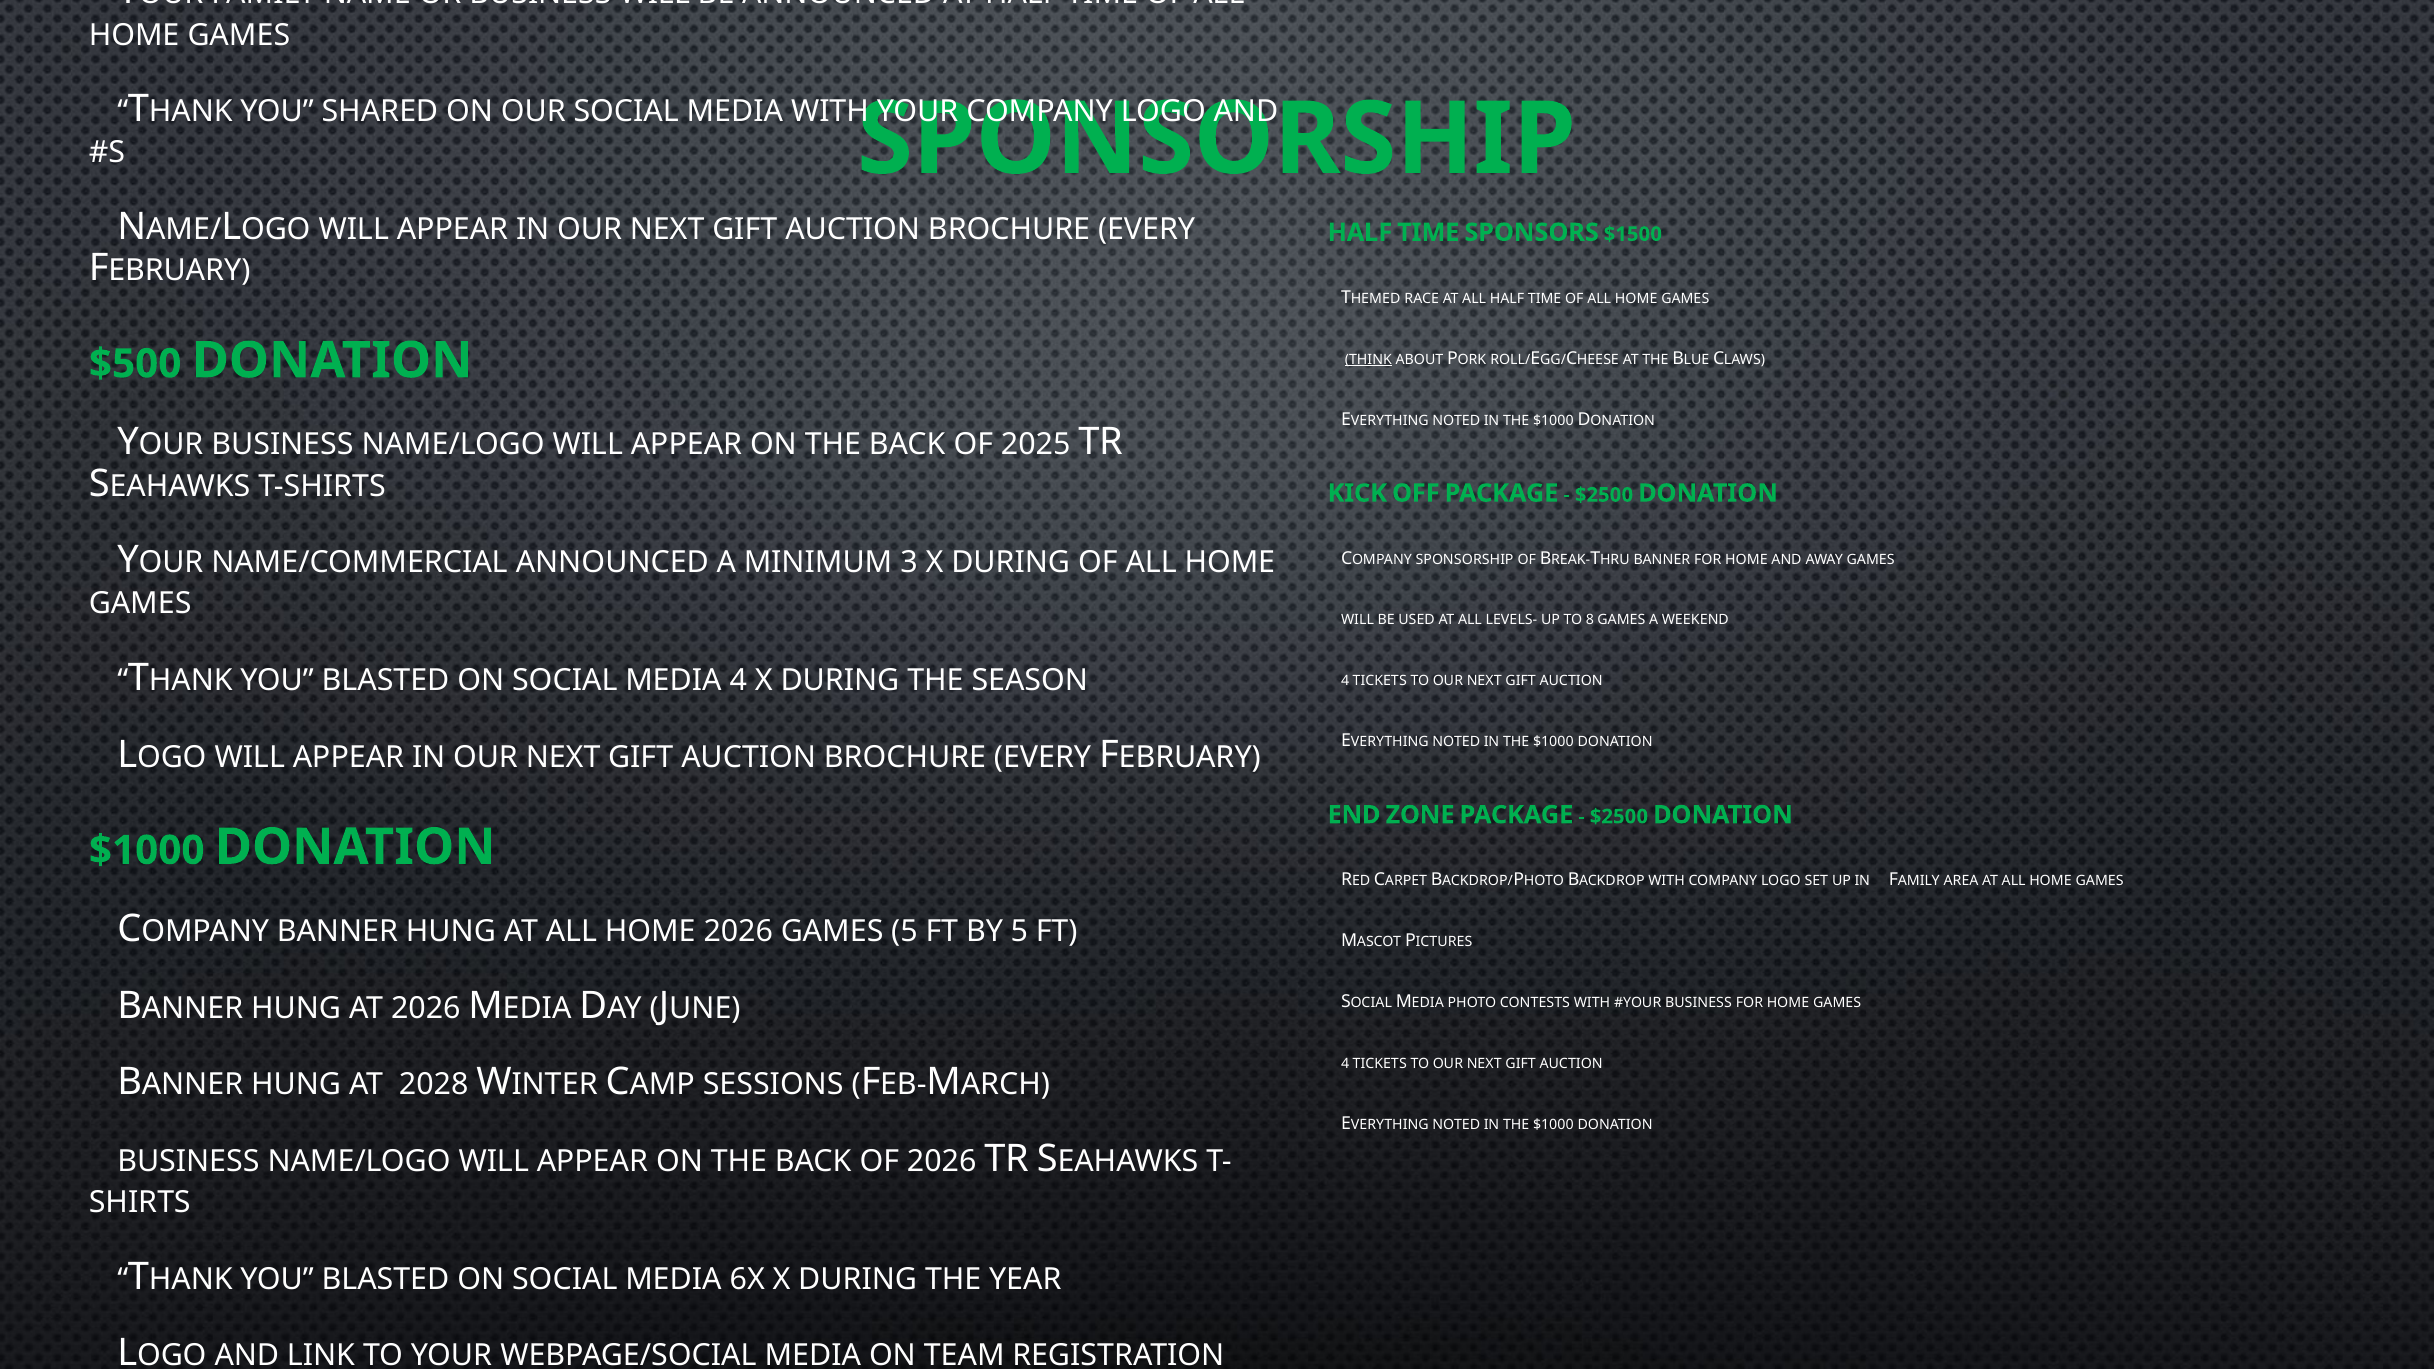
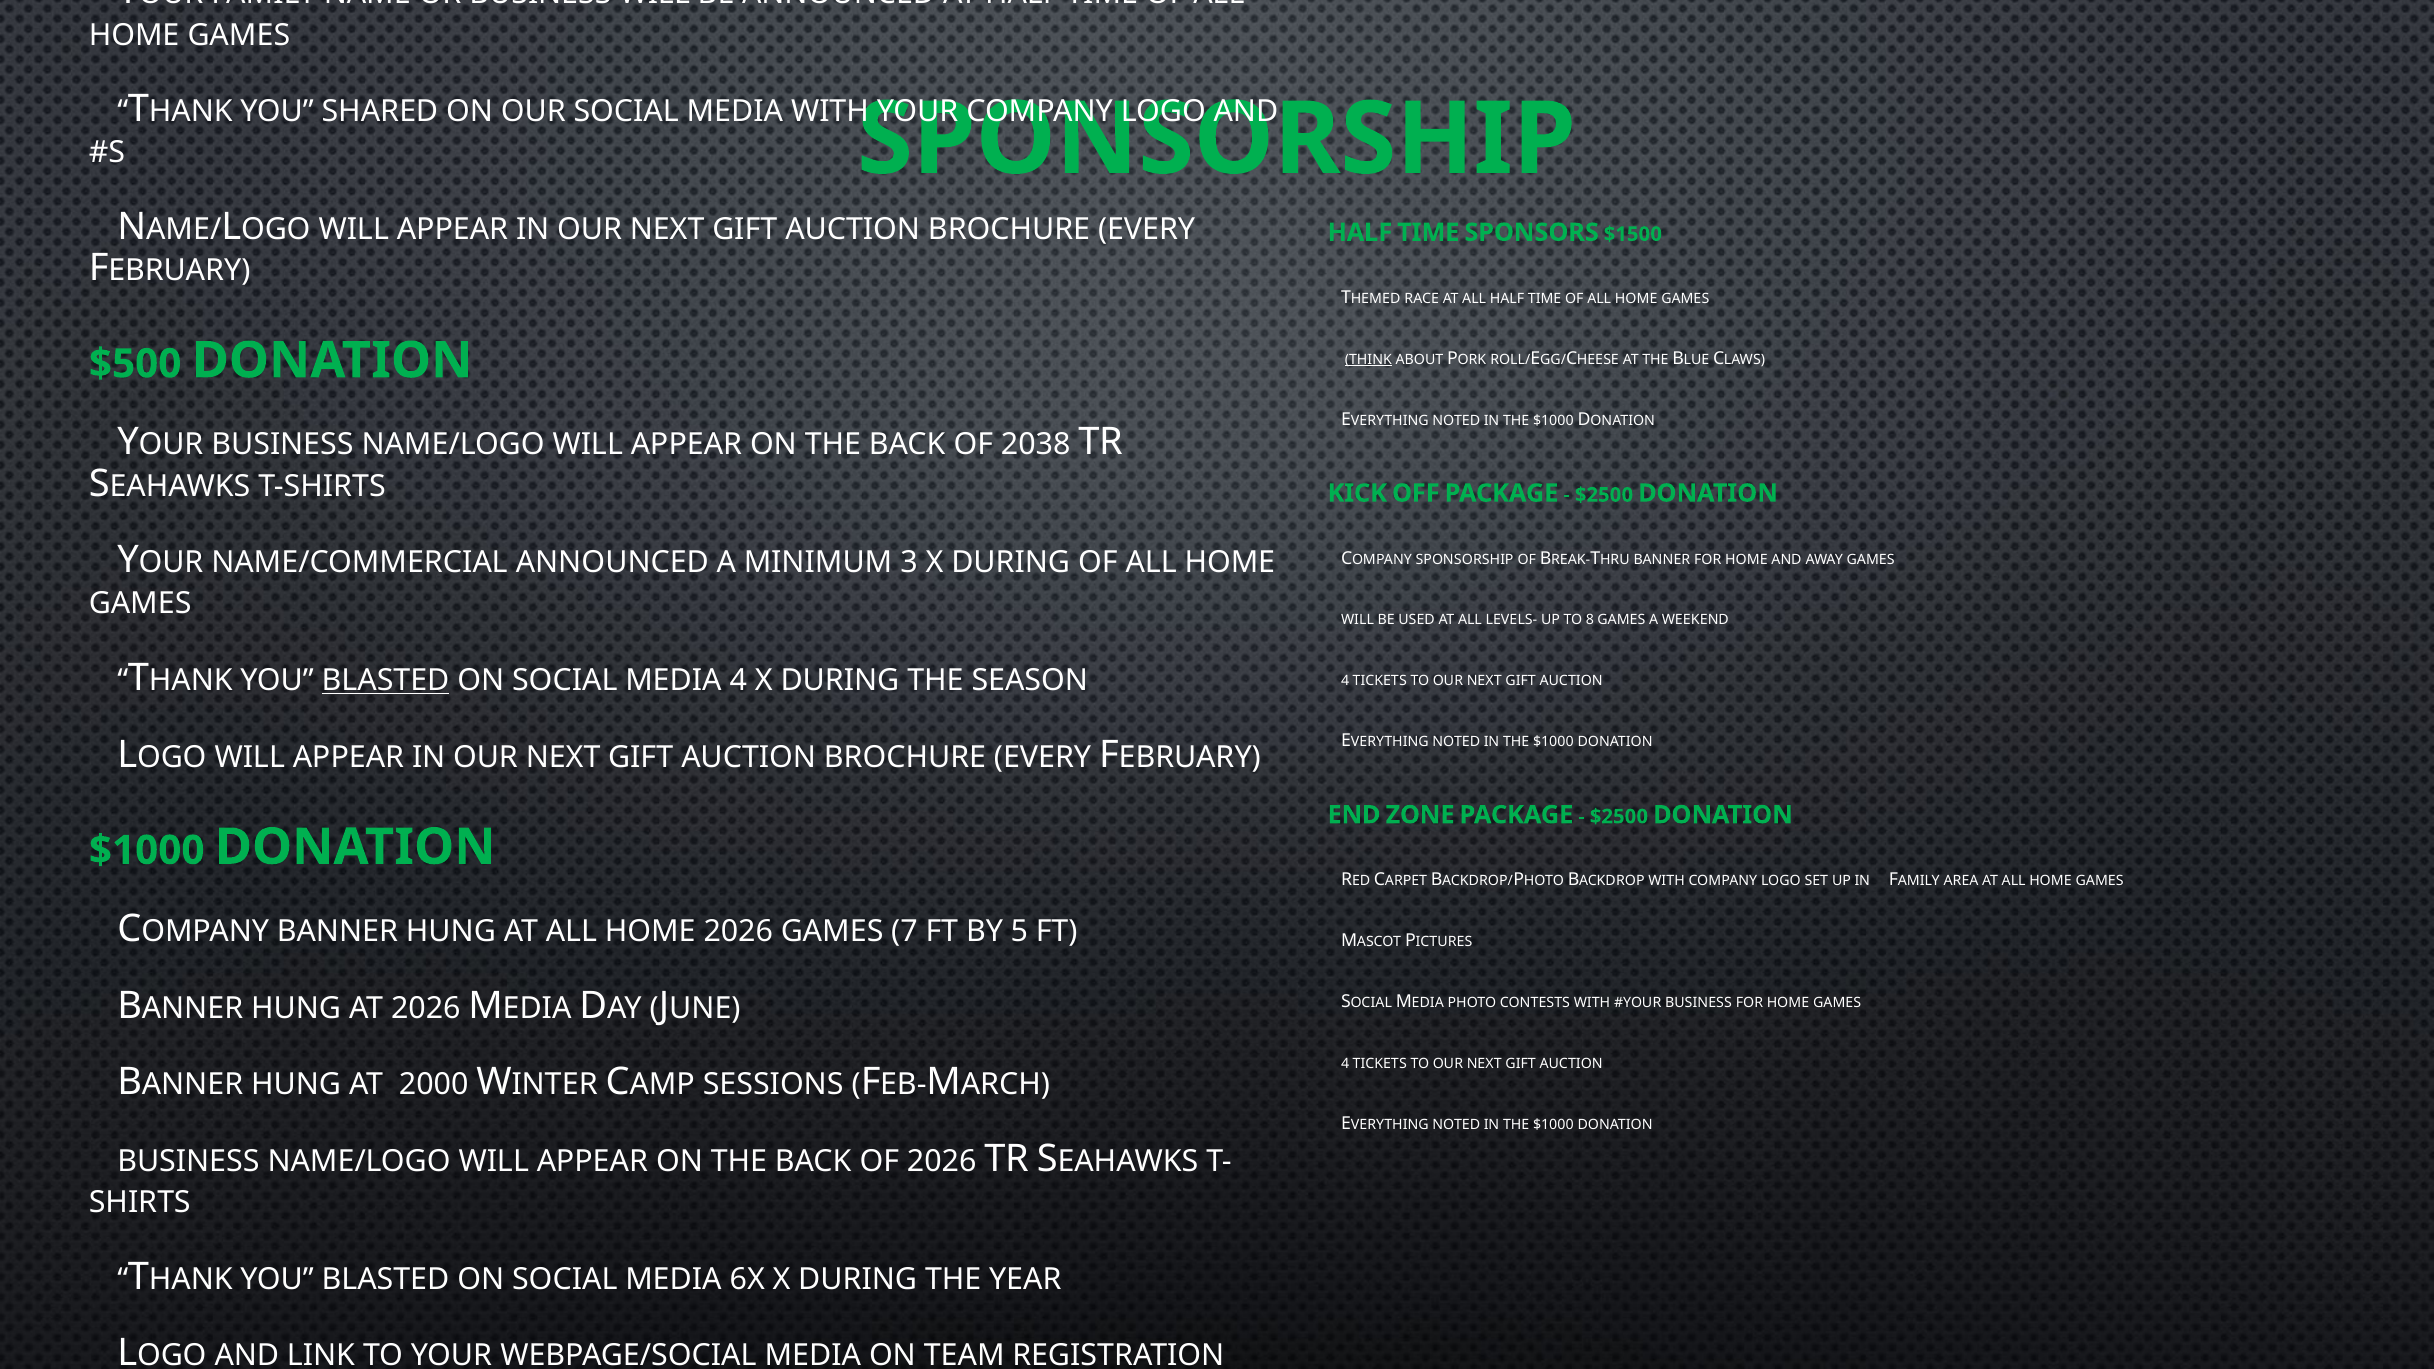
2025: 2025 -> 2038 (1036, 445)
BLASTED underline: none -> present (386, 681)
GAMES 5: 5 -> 7 (905, 931)
2028: 2028 -> 2000 (434, 1085)
